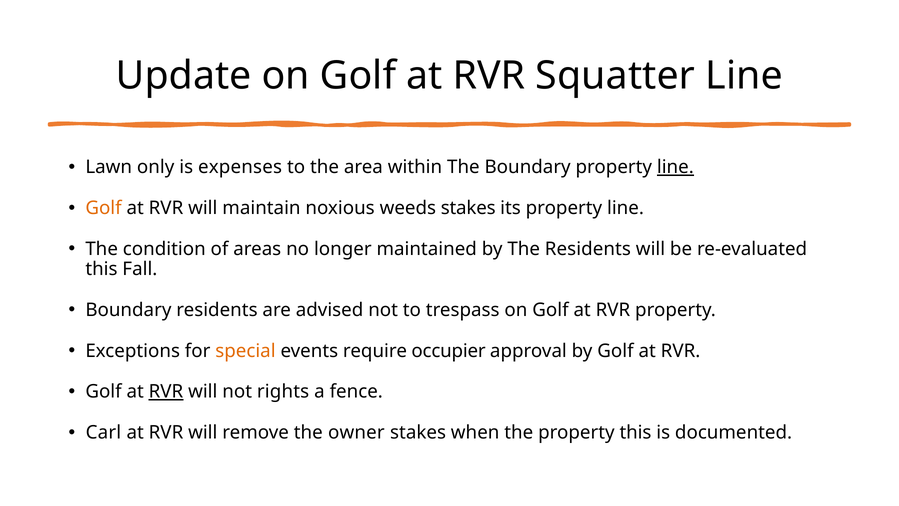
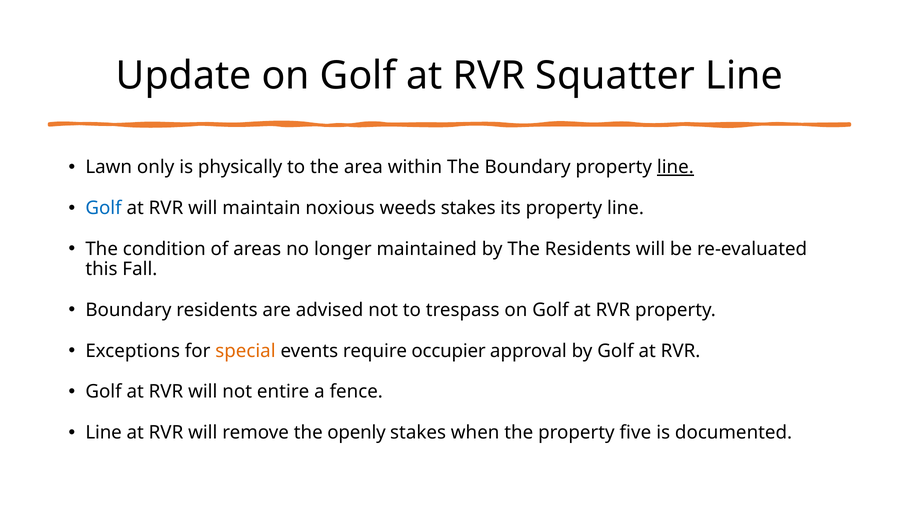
expenses: expenses -> physically (240, 167)
Golf colour: orange -> blue (104, 208)
RVR underline: present -> none (166, 391)
rights: rights -> entire (283, 391)
Carl: Carl -> Line (104, 432)
owner: owner -> openly (357, 432)
property this: this -> five (635, 432)
